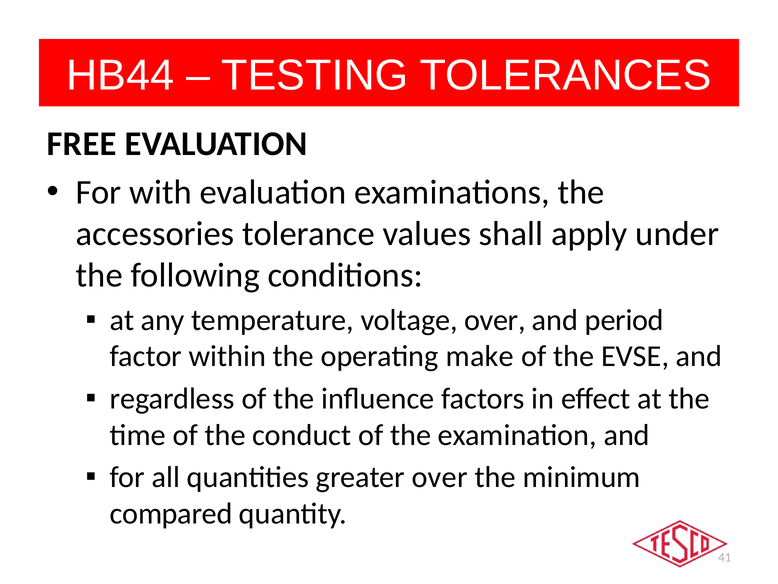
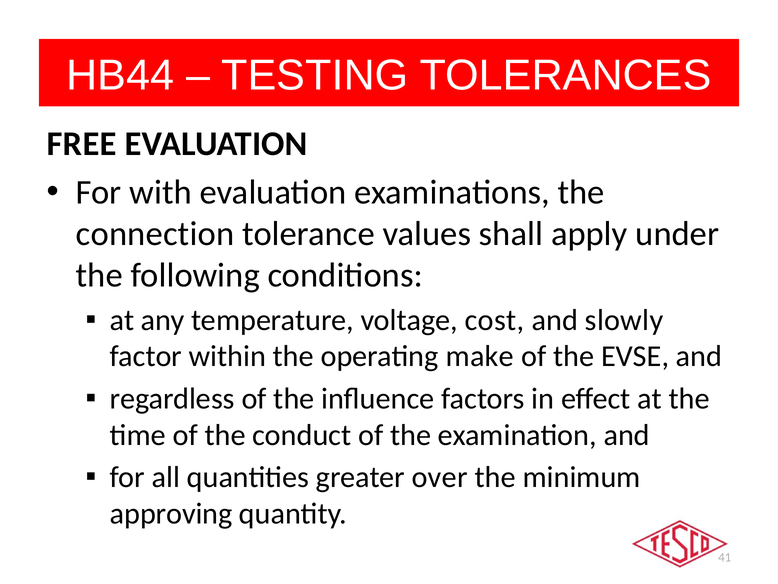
accessories: accessories -> connection (155, 234)
voltage over: over -> cost (495, 320)
period: period -> slowly (624, 320)
compared: compared -> approving (171, 513)
